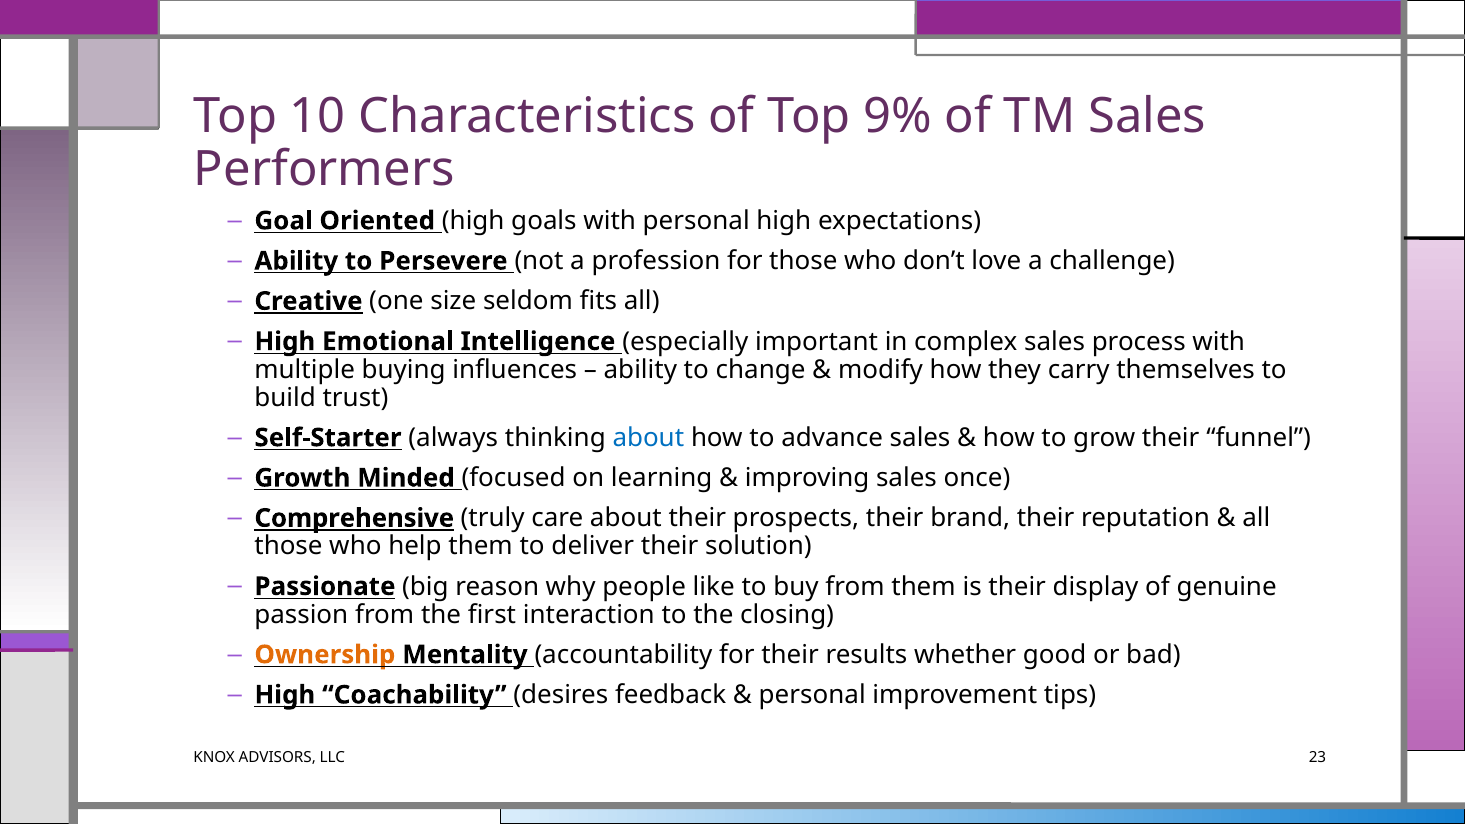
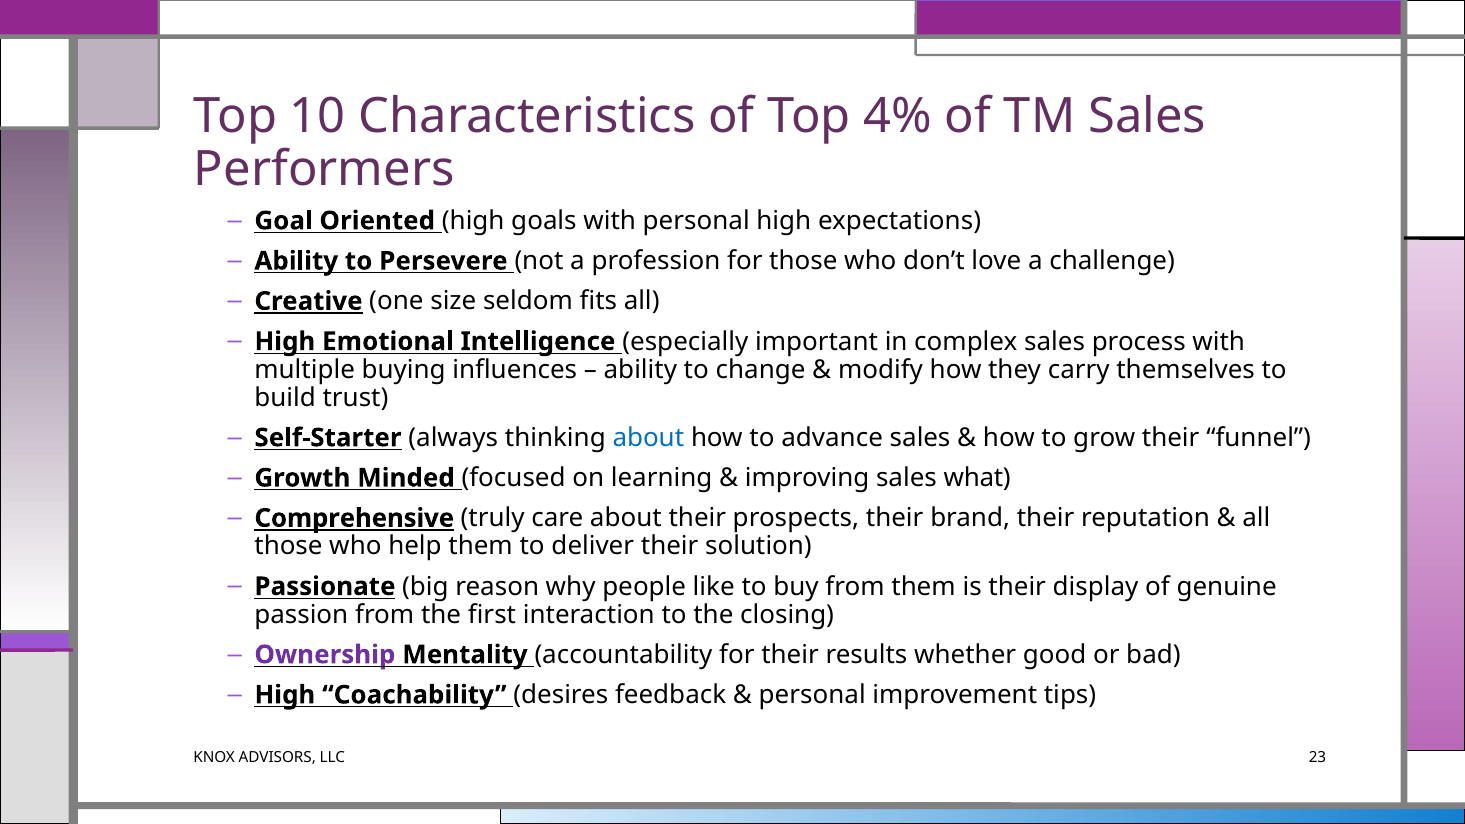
9%: 9% -> 4% (898, 116)
once: once -> what (977, 478)
Ownership colour: orange -> purple (325, 655)
